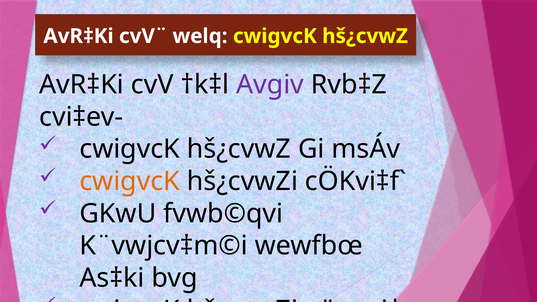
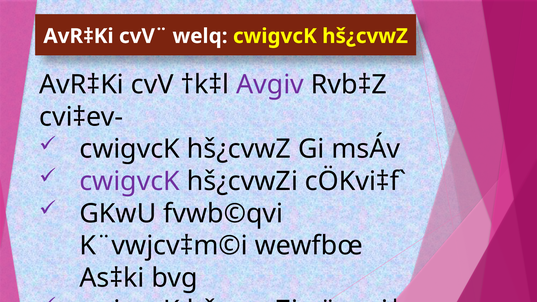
cwigvcK colour: orange -> purple (130, 181)
